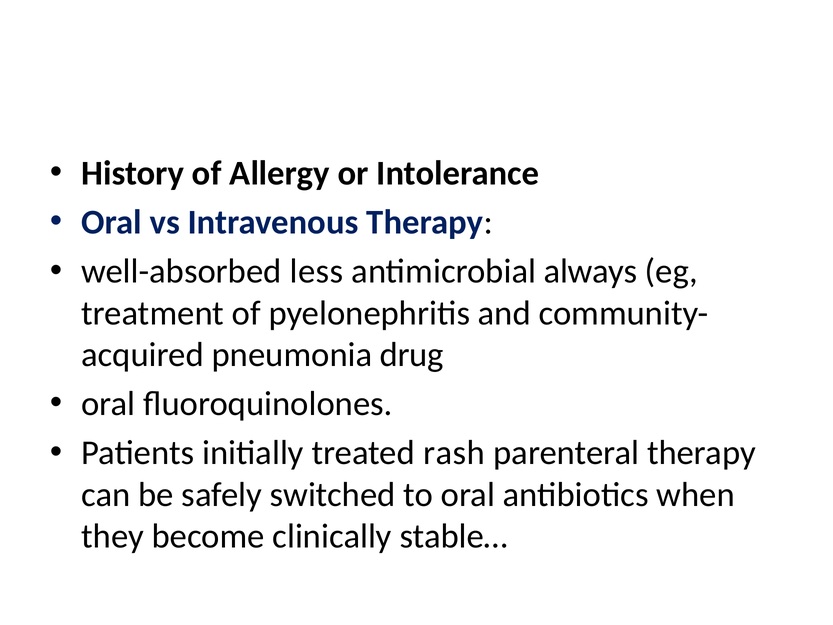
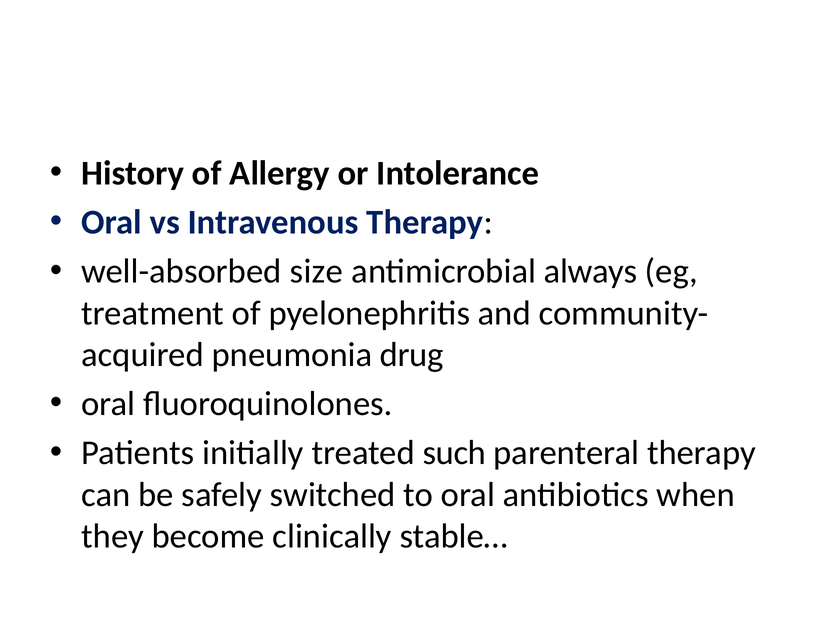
less: less -> size (316, 271)
rash: rash -> such (454, 453)
